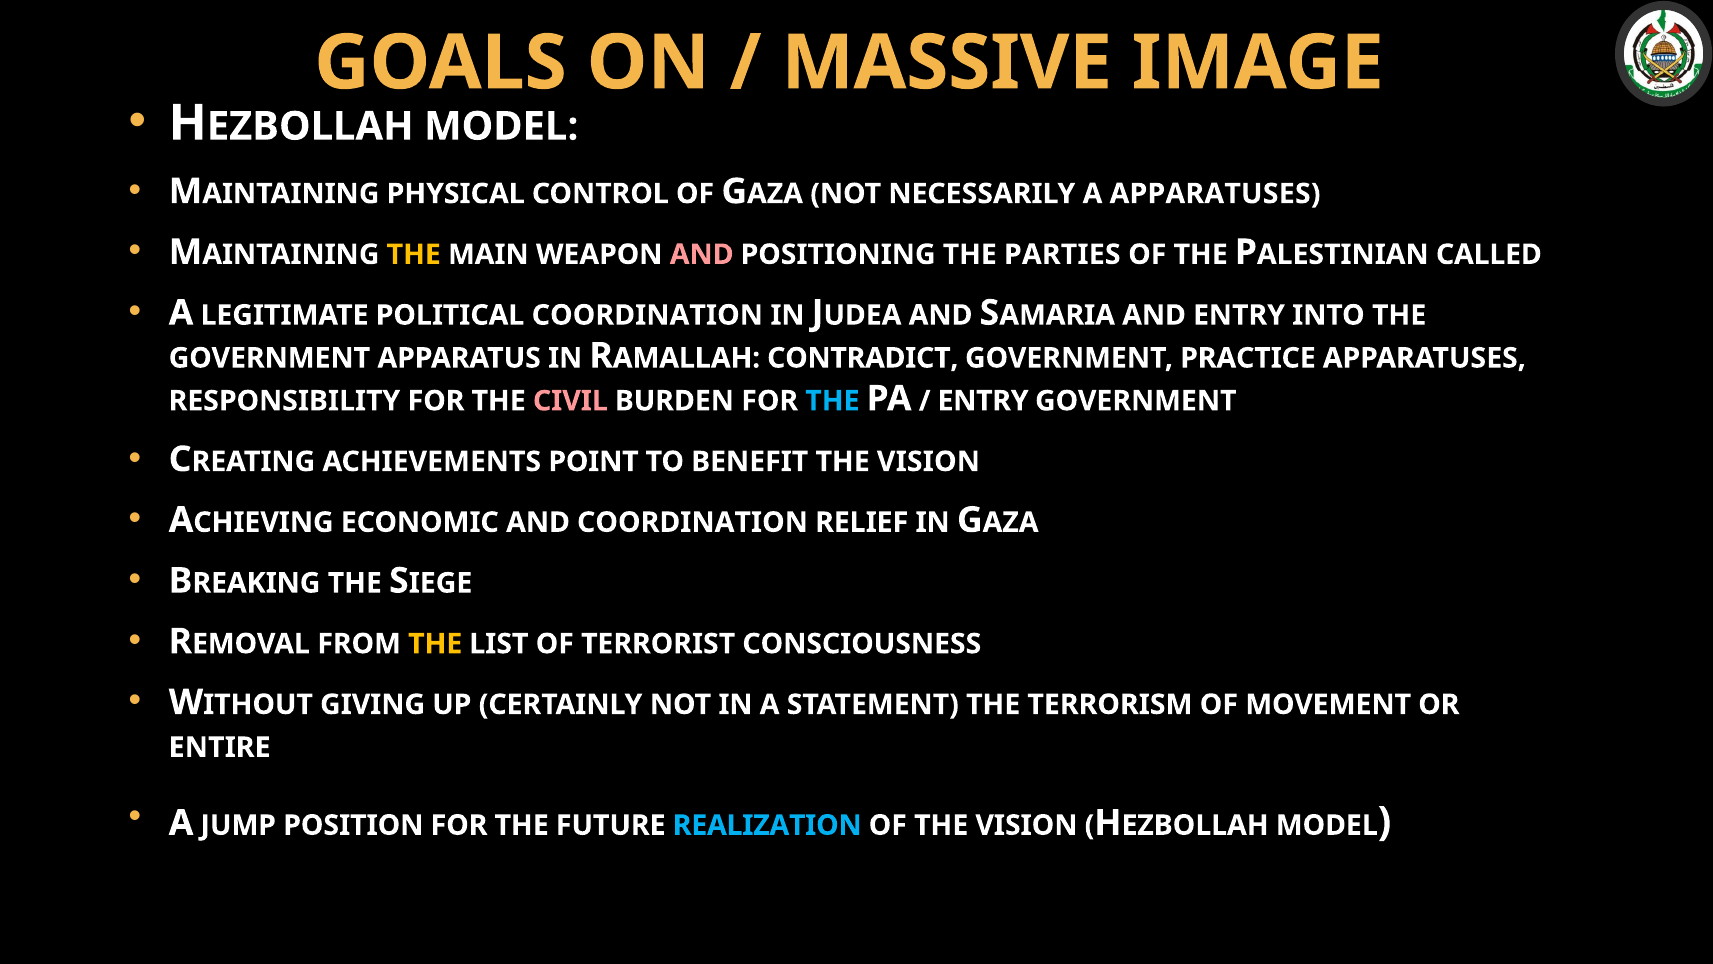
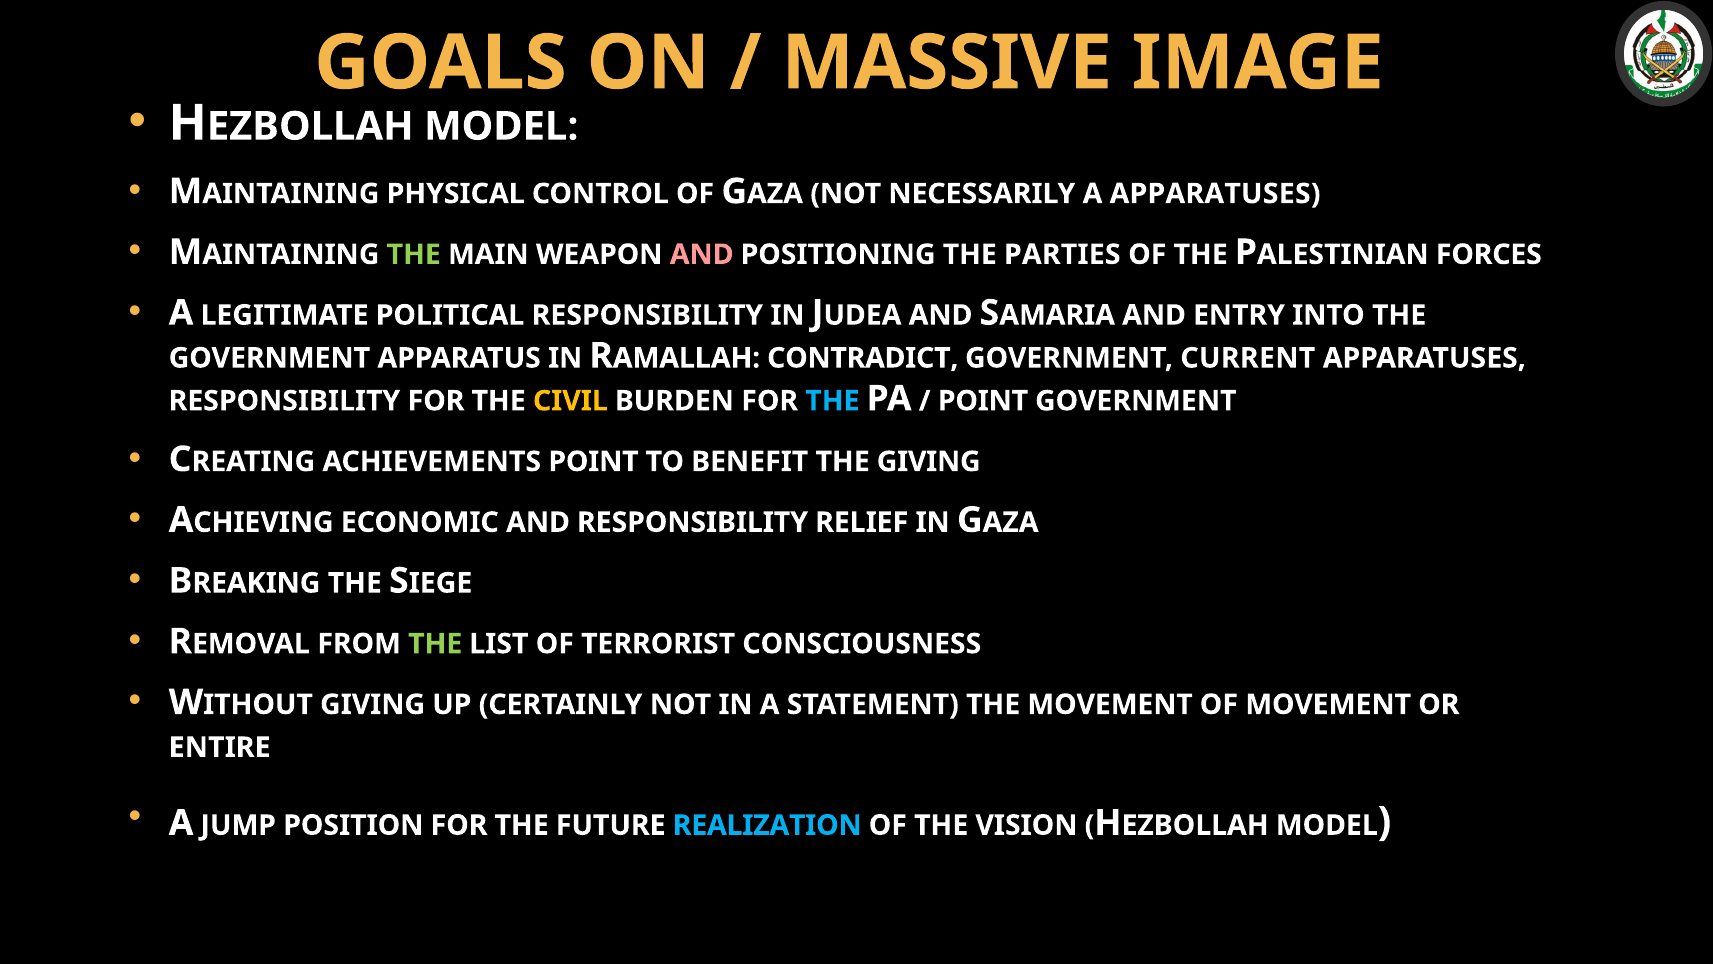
THE colour: yellow -> light green (414, 254)
CALLED: CALLED -> FORCES (1489, 254)
POLITICAL COORDINATION: COORDINATION -> RESPONSIBILITY (647, 315)
PRACTICE: PRACTICE -> CURRENT (1248, 358)
CIVIL colour: pink -> yellow (570, 401)
ENTRY: ENTRY -> POINT (983, 401)
BENEFIT THE VISION: VISION -> GIVING (929, 461)
AND COORDINATION: COORDINATION -> RESPONSIBILITY (693, 522)
THE colour: yellow -> light green (435, 644)
THE TERRORISM: TERRORISM -> MOVEMENT (1110, 704)
